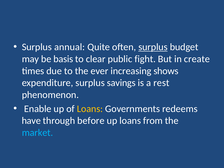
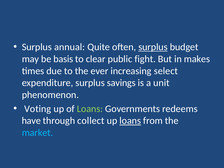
create: create -> makes (197, 59)
shows: shows -> select (166, 71)
rest: rest -> unit (161, 83)
Enable: Enable -> Voting (38, 109)
Loans colour: yellow -> light green (90, 109)
before: before -> collect (91, 121)
loans underline: none -> present (130, 121)
